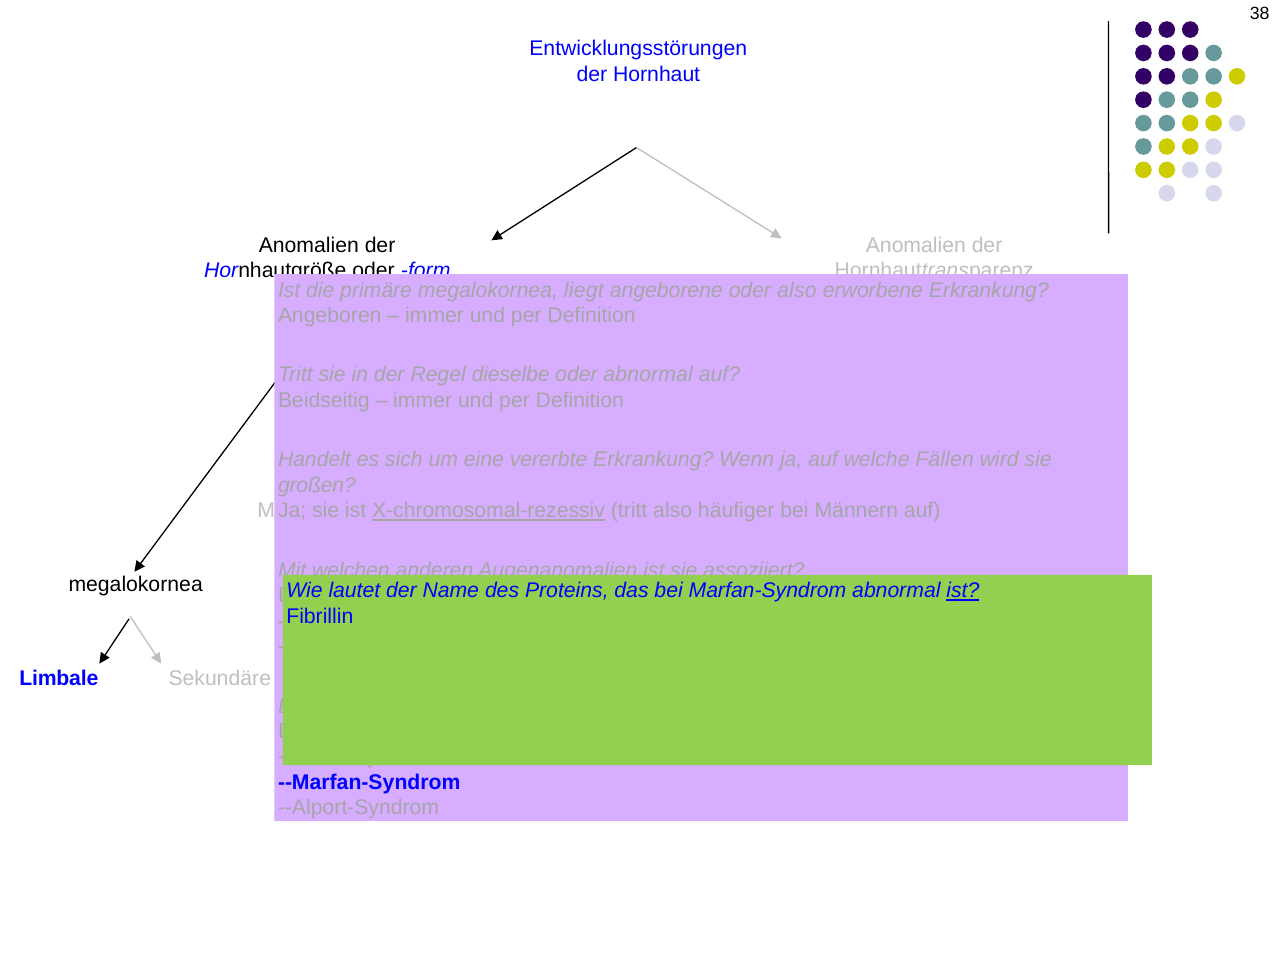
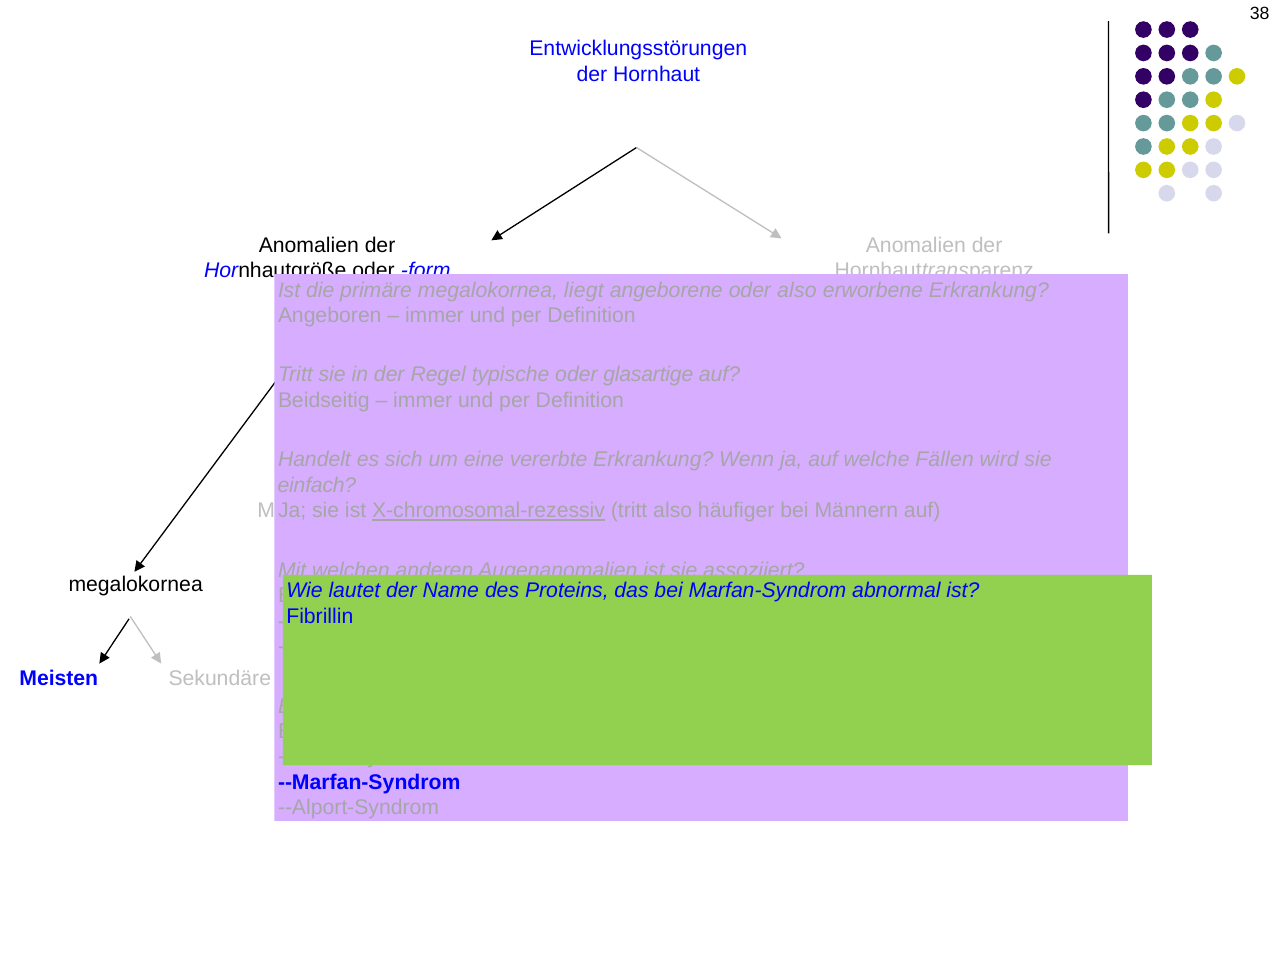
dieselbe: dieselbe -> typische (511, 375)
oder abnormal: abnormal -> glasartige (648, 375)
großen: großen -> einfach (317, 485)
ist underline: present -> none (963, 591)
Limbale: Limbale -> Meisten (59, 678)
